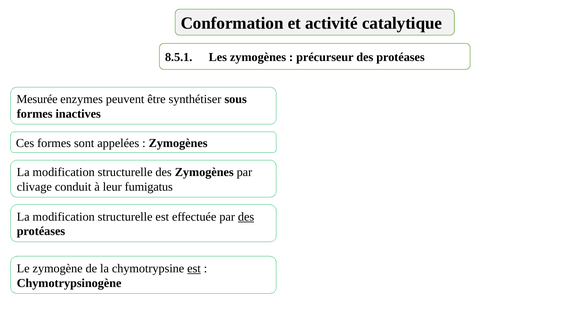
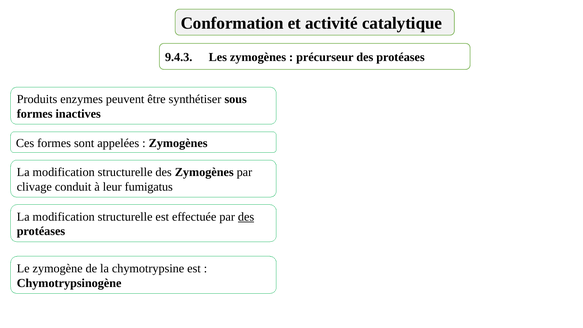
8.5.1: 8.5.1 -> 9.4.3 (179, 57)
Mesurée: Mesurée -> Produits (37, 99)
est underline: present -> none (194, 268)
